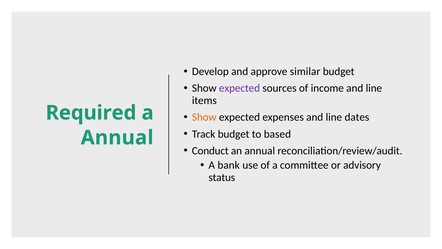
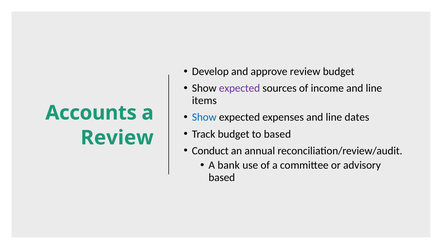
approve similar: similar -> review (305, 71)
Required: Required -> Accounts (91, 113)
Show colour: orange -> blue (204, 117)
Annual: Annual -> Review (117, 138)
status: status -> based (222, 177)
